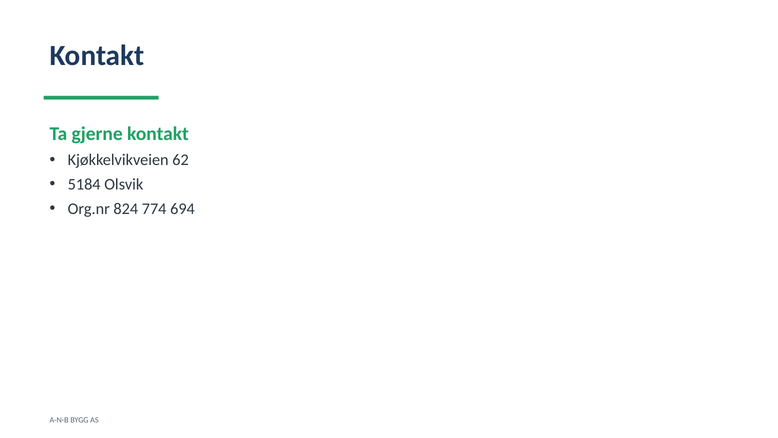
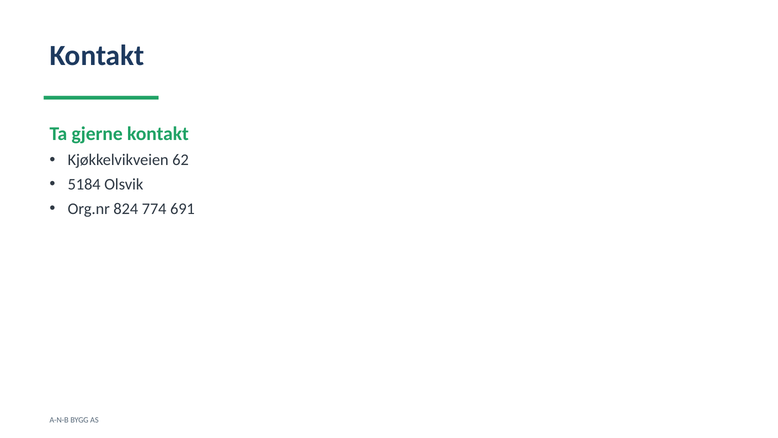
694: 694 -> 691 (182, 209)
